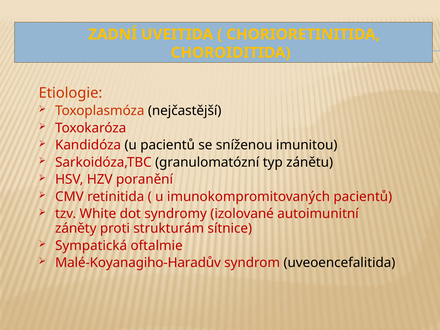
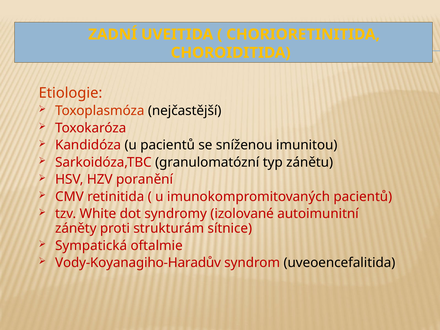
Malé-Koyanagiho-Haradův: Malé-Koyanagiho-Haradův -> Vody-Koyanagiho-Haradův (138, 263)
